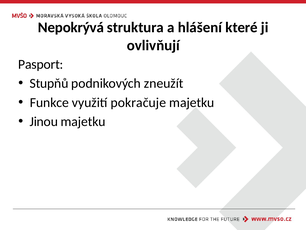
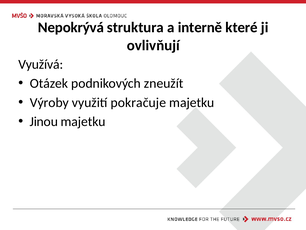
hlášení: hlášení -> interně (200, 27)
Pasport: Pasport -> Využívá (41, 64)
Stupňů: Stupňů -> Otázek (49, 83)
Funkce: Funkce -> Výroby (49, 102)
